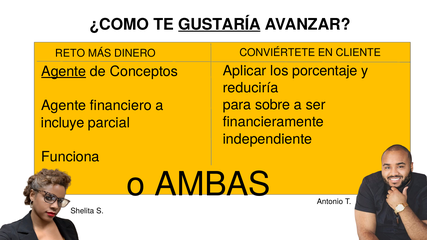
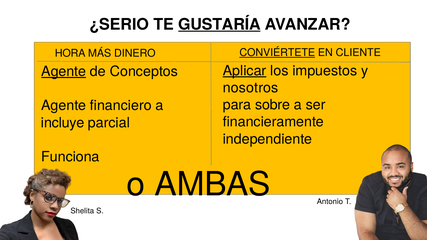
¿COMO: ¿COMO -> ¿SERIO (119, 24)
CONVIÉRTETE underline: none -> present (277, 53)
RETO: RETO -> HORA (70, 53)
Aplicar underline: none -> present (245, 71)
porcentaje: porcentaje -> impuestos (325, 71)
reduciría: reduciría -> nosotros (251, 88)
